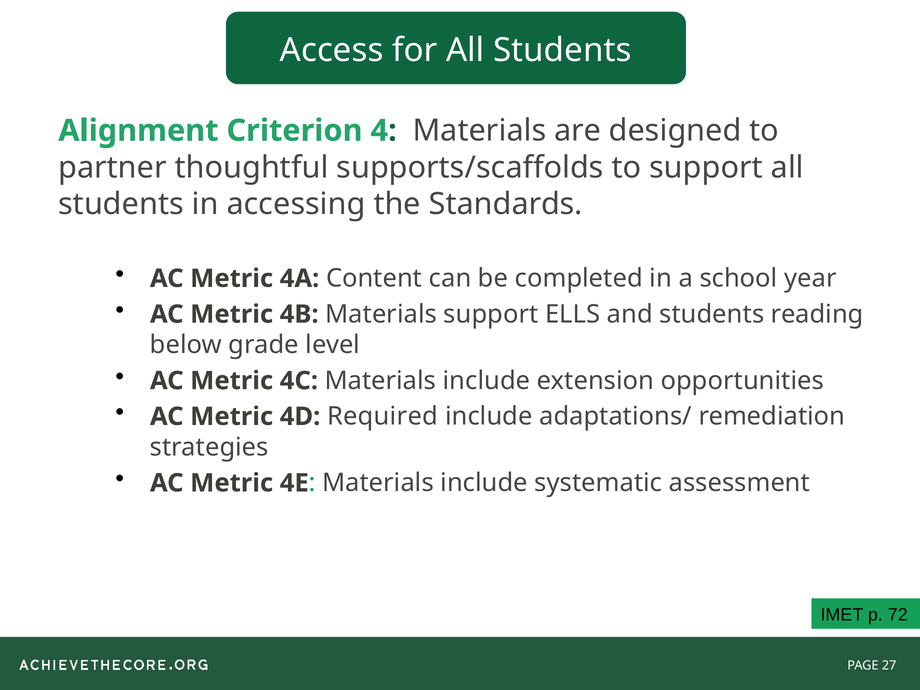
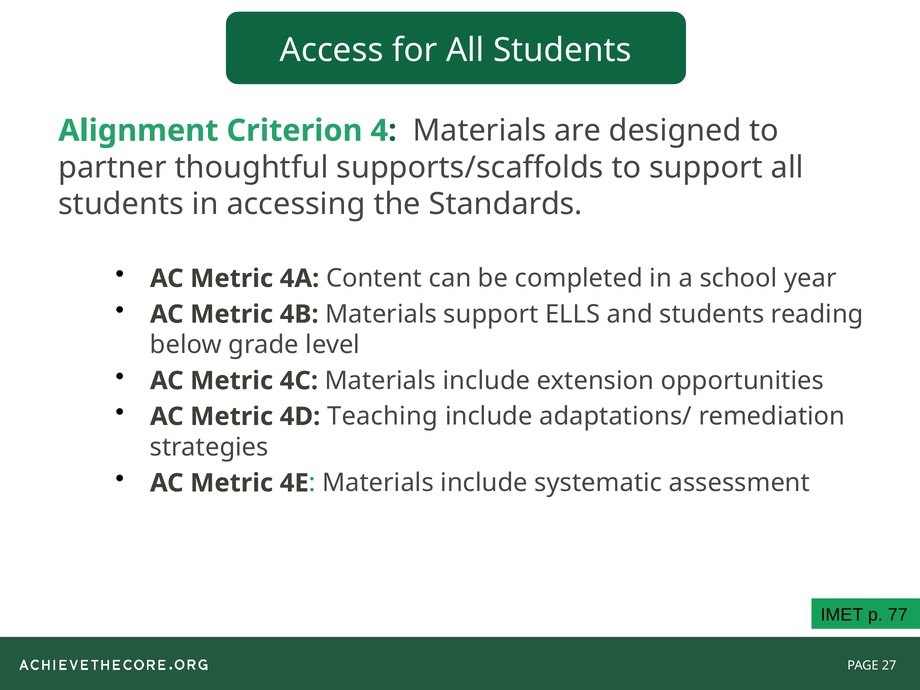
Required: Required -> Teaching (383, 417)
72: 72 -> 77 (898, 615)
